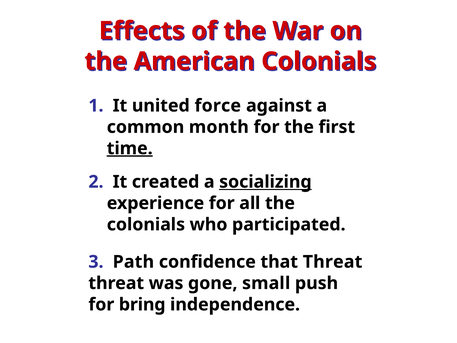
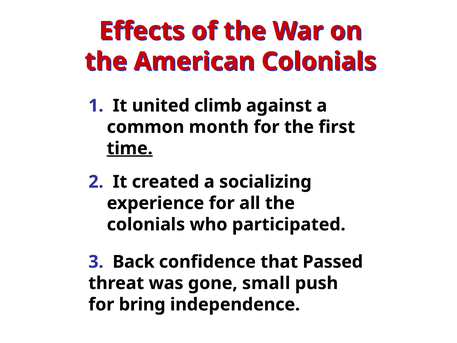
force: force -> climb (218, 106)
socializing underline: present -> none (265, 182)
Path: Path -> Back (134, 262)
that Threat: Threat -> Passed (333, 262)
